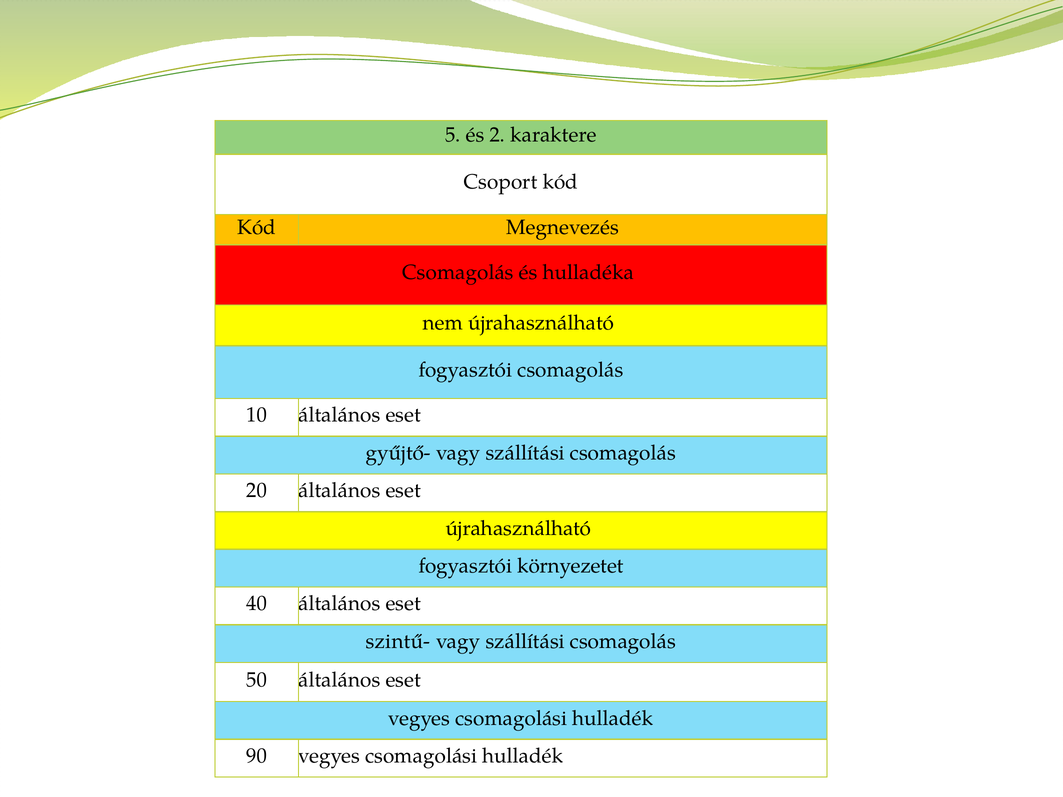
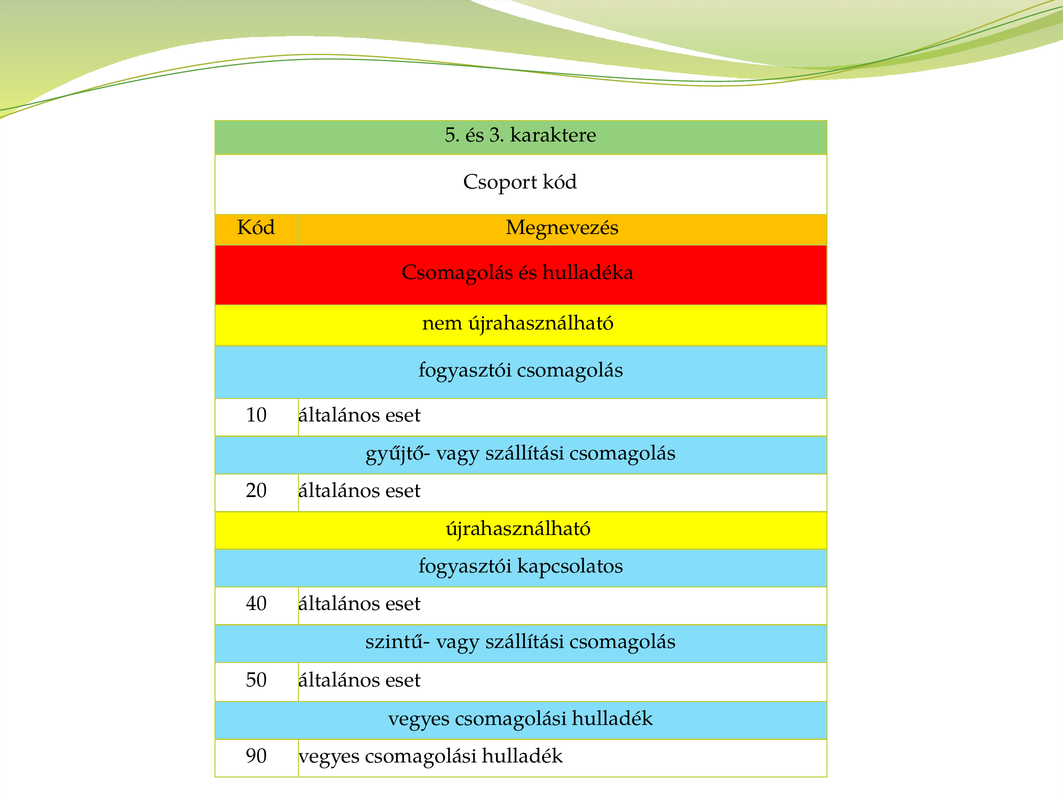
2: 2 -> 3 (497, 135)
környezetet: környezetet -> kapcsolatos (570, 566)
